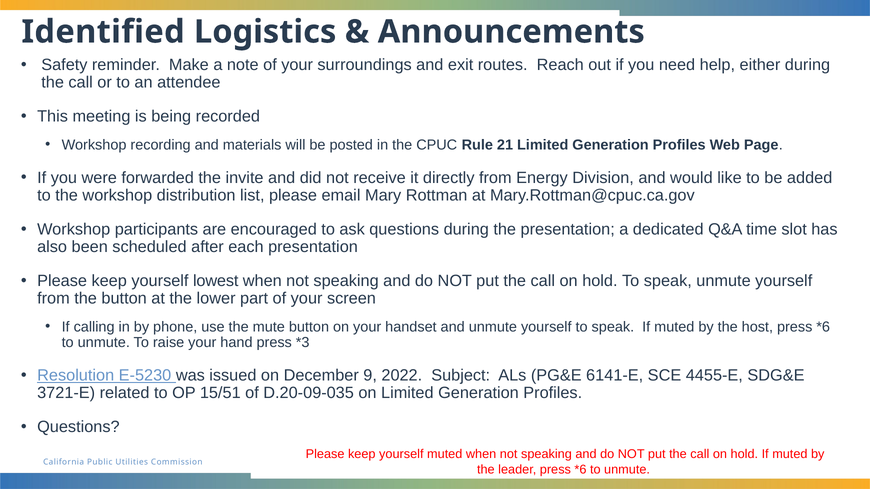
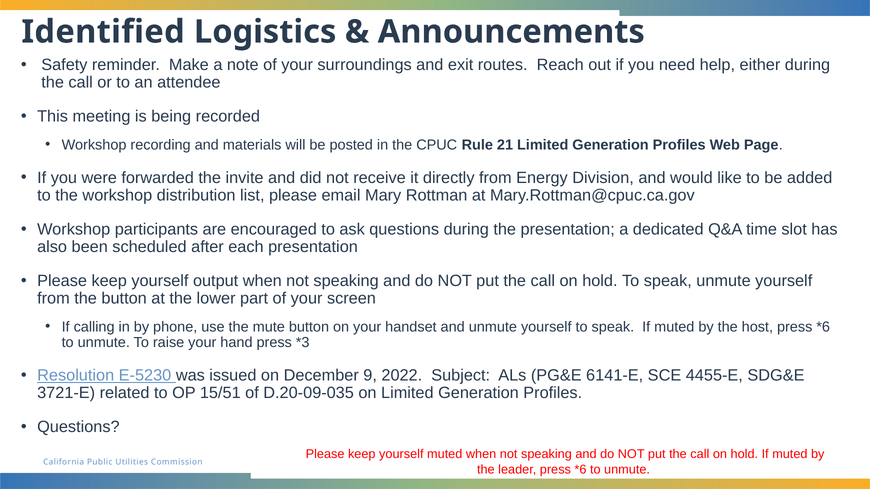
lowest: lowest -> output (216, 281)
